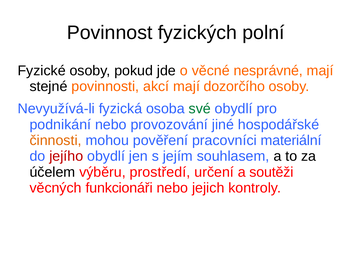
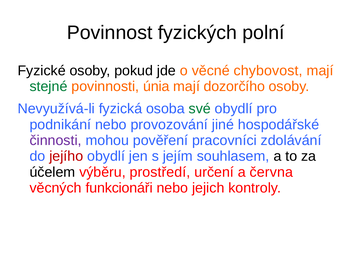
nesprávné: nesprávné -> chybovost (268, 71)
stejné colour: black -> green (48, 87)
akcí: akcí -> únia (156, 87)
činnosti colour: orange -> purple (56, 140)
materiální: materiální -> zdolávání (291, 140)
soutěži: soutěži -> června (271, 172)
